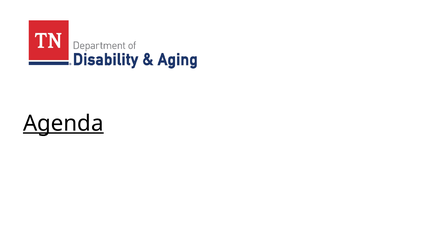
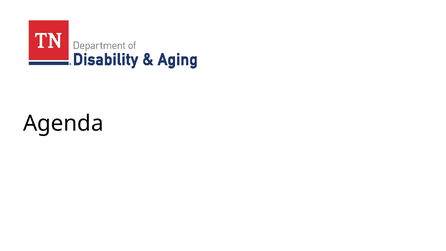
Agenda underline: present -> none (63, 123)
